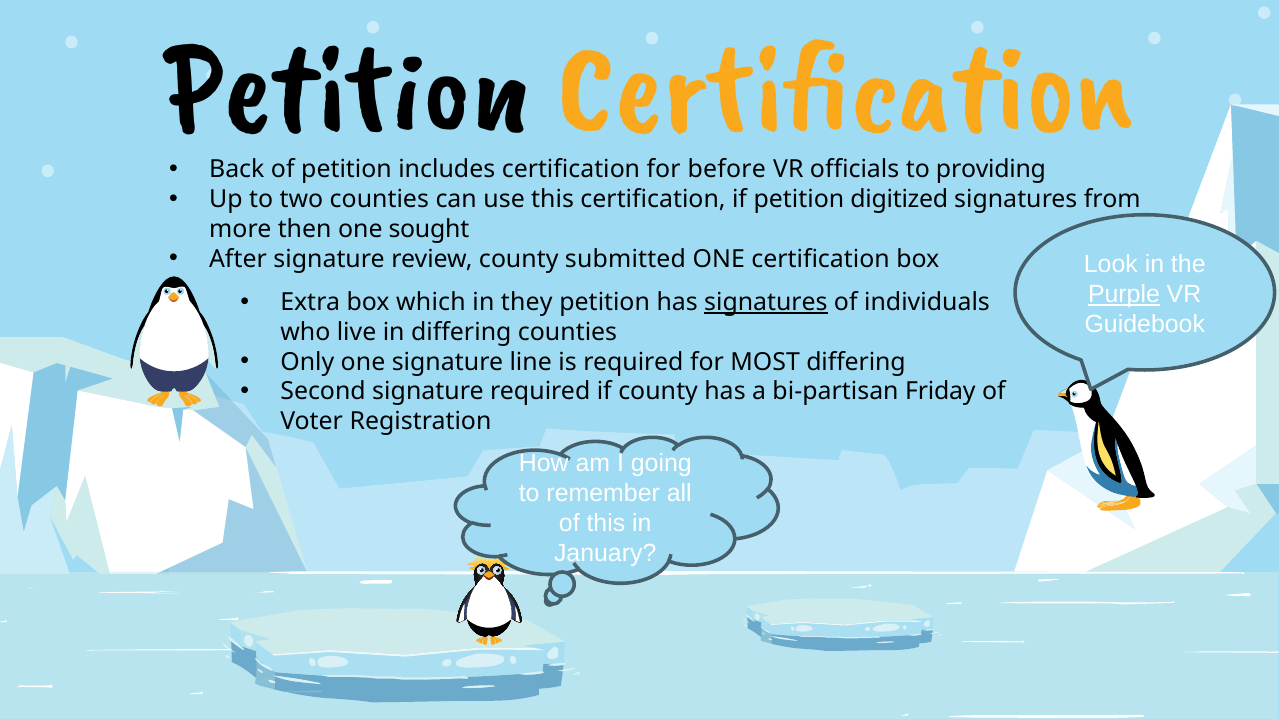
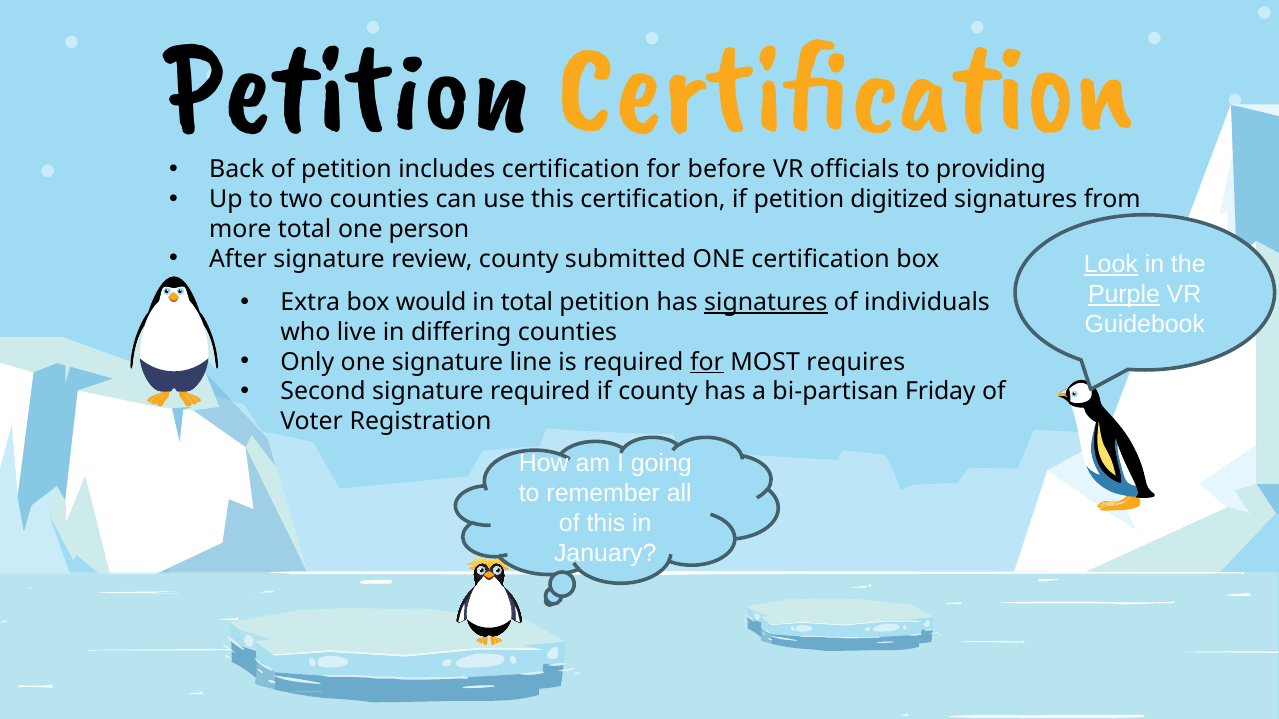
more then: then -> total (305, 229)
sought: sought -> person (429, 229)
Look underline: none -> present (1111, 264)
which: which -> would (431, 302)
in they: they -> total (527, 302)
for underline: none -> present (707, 362)
MOST differing: differing -> requires (856, 362)
